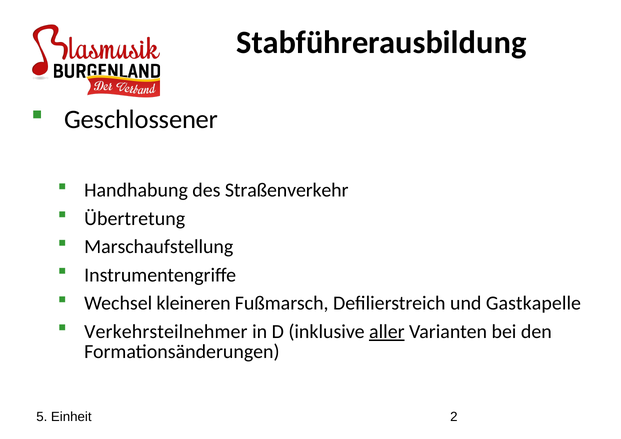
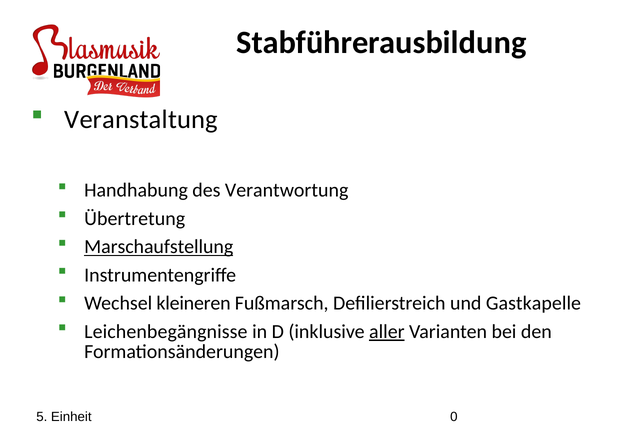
Geschlossener: Geschlossener -> Veranstaltung (141, 120)
Straßenverkehr: Straßenverkehr -> Verantwortung (287, 191)
Marschaufstellung underline: none -> present (159, 247)
Verkehrsteilnehmer: Verkehrsteilnehmer -> Leichenbegängnisse (166, 332)
2: 2 -> 0 (454, 417)
